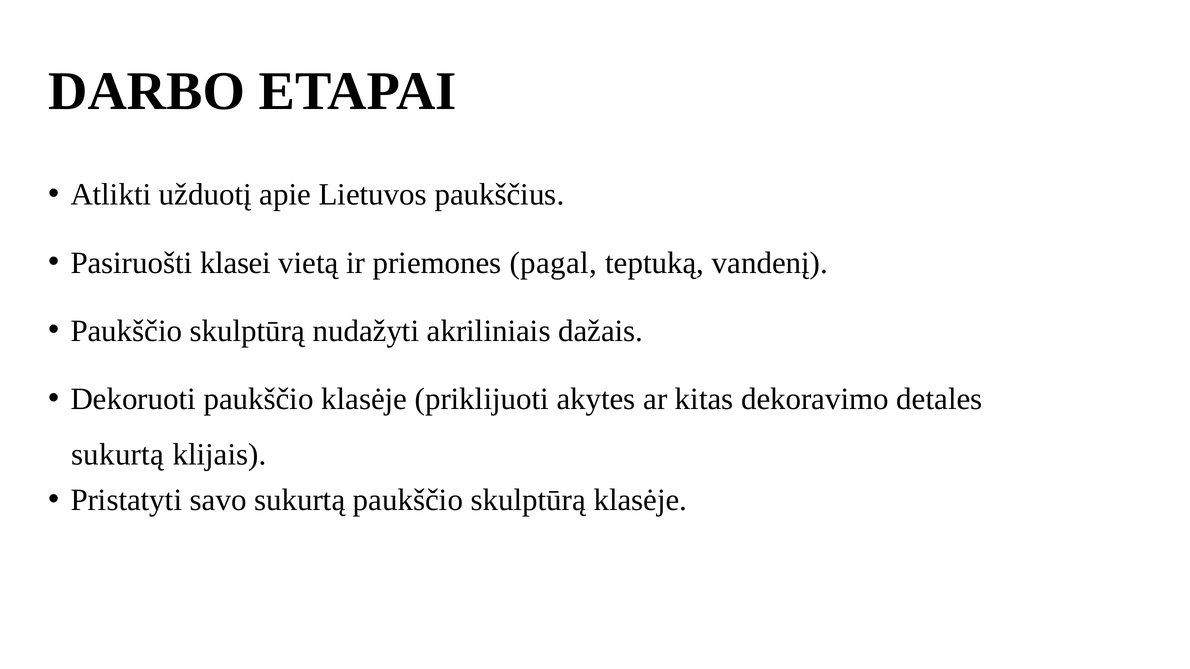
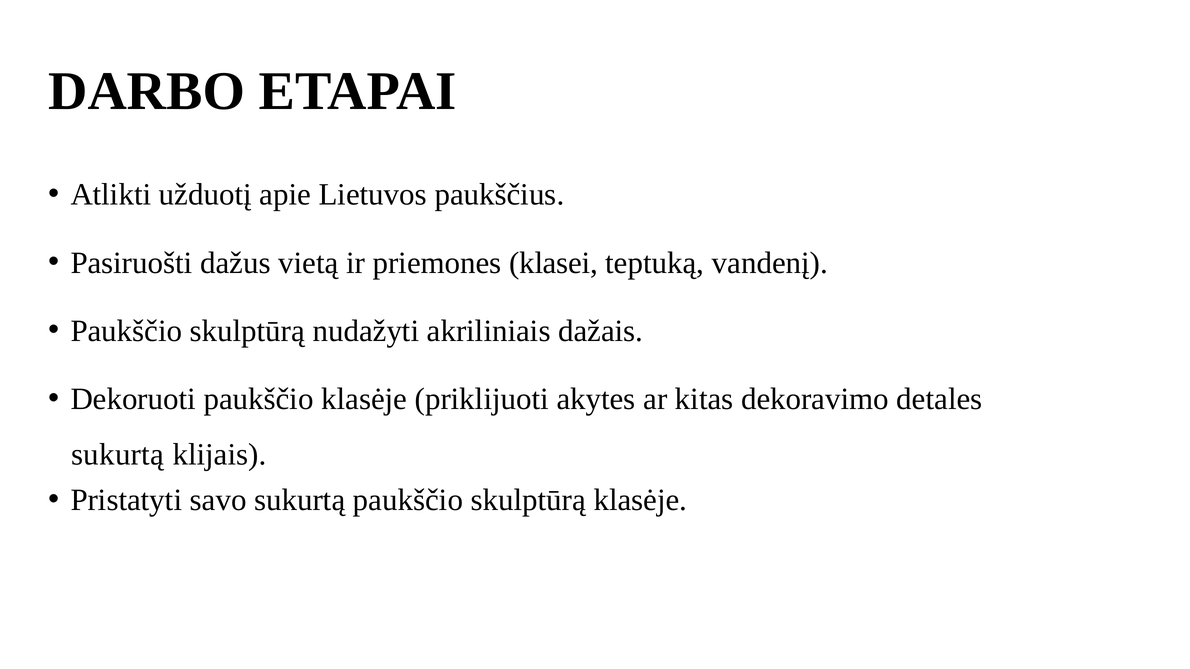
klasei: klasei -> dažus (235, 263)
pagal: pagal -> klasei (554, 263)
